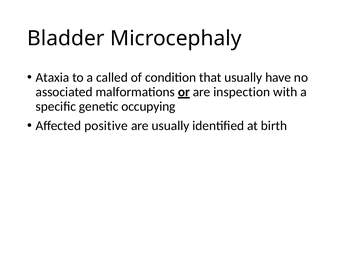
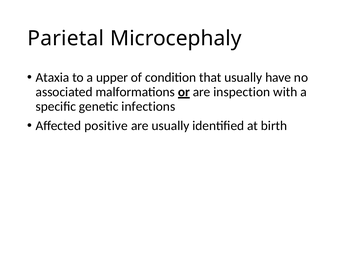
Bladder: Bladder -> Parietal (66, 39)
called: called -> upper (112, 78)
occupying: occupying -> infections (148, 106)
